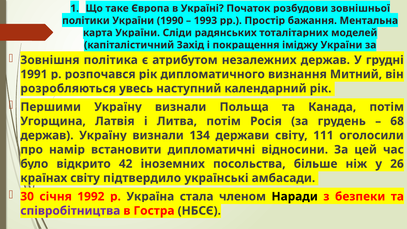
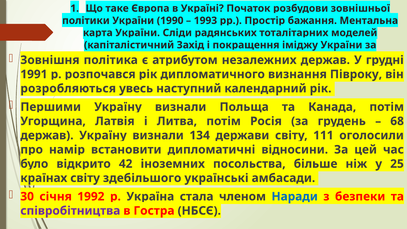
Митний: Митний -> Півроку (356, 74)
26: 26 -> 25 (397, 164)
підтвердило: підтвердило -> здебільшого (142, 178)
Наради colour: black -> blue (295, 196)
